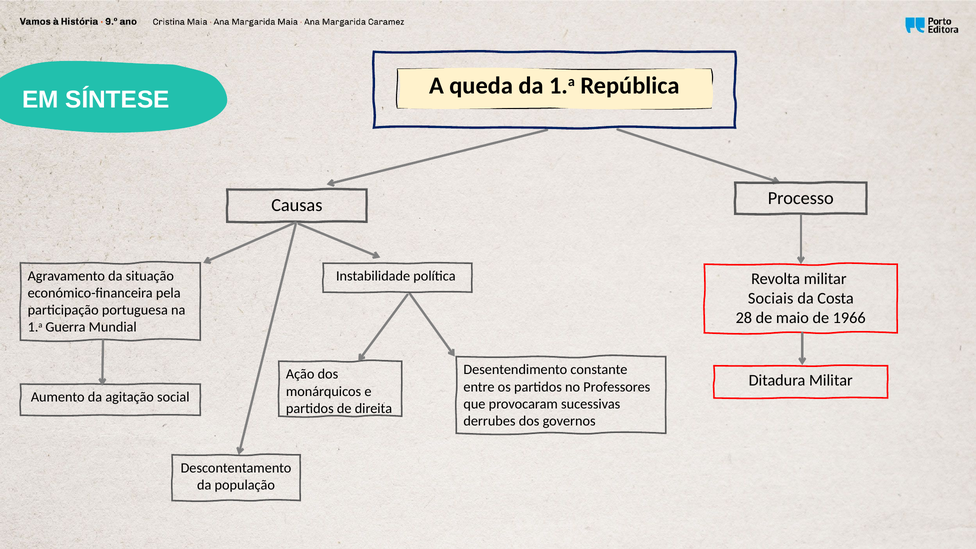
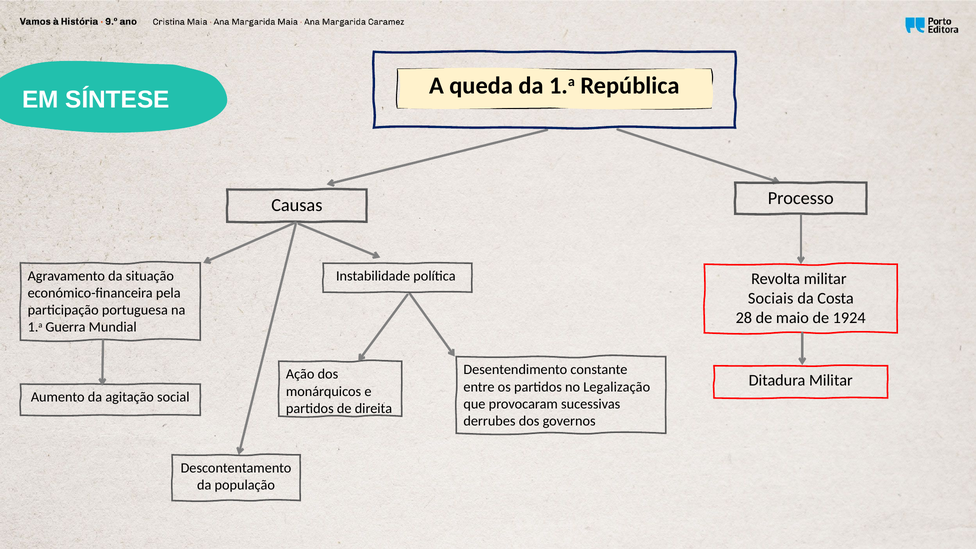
1966: 1966 -> 1924 (849, 318)
Professores: Professores -> Legalização (617, 387)
